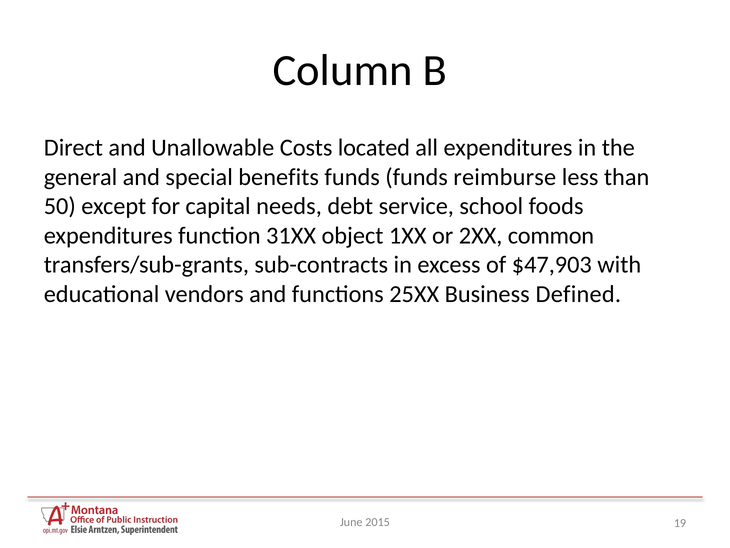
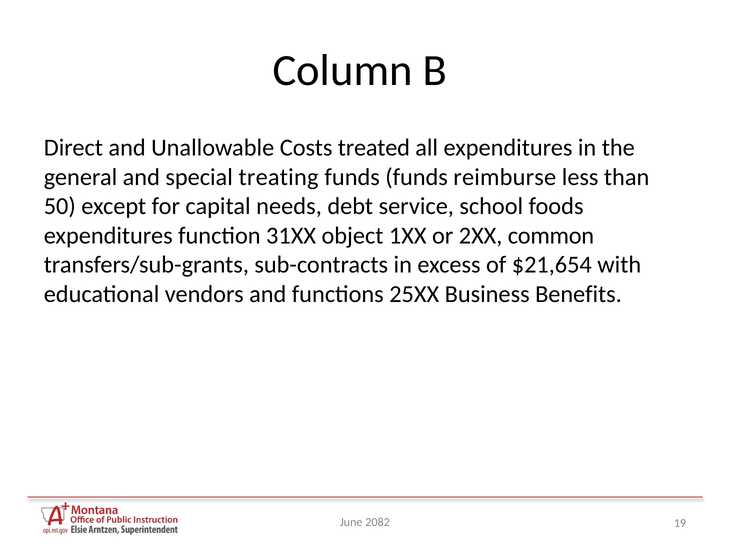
located: located -> treated (374, 148)
benefits: benefits -> treating (279, 177)
$47,903: $47,903 -> $21,654 (552, 265)
Defined: Defined -> Benefits (578, 294)
2015: 2015 -> 2082 (378, 522)
